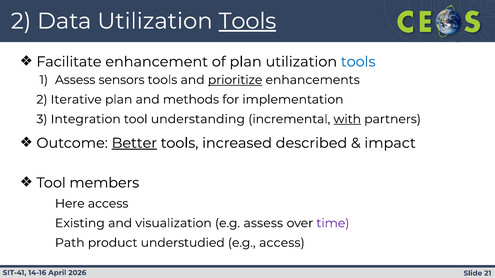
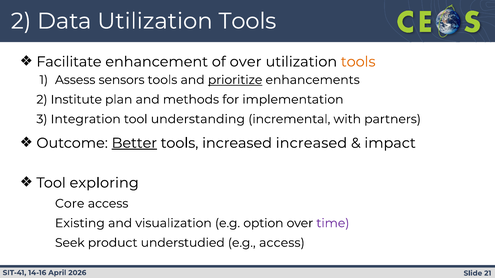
Tools underline: present -> none (247, 21)
of plan: plan -> over (246, 62)
tools colour: blue -> orange (358, 62)
Iterative: Iterative -> Institute (76, 100)
with underline: present -> none (347, 119)
increased described: described -> increased (311, 143)
members: members -> exploring (104, 183)
Here: Here -> Core (70, 204)
e.g assess: assess -> option (263, 223)
Path: Path -> Seek (70, 243)
